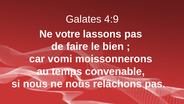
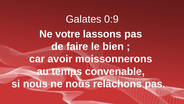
4:9: 4:9 -> 0:9 (111, 19)
vomi: vomi -> avoir (60, 59)
